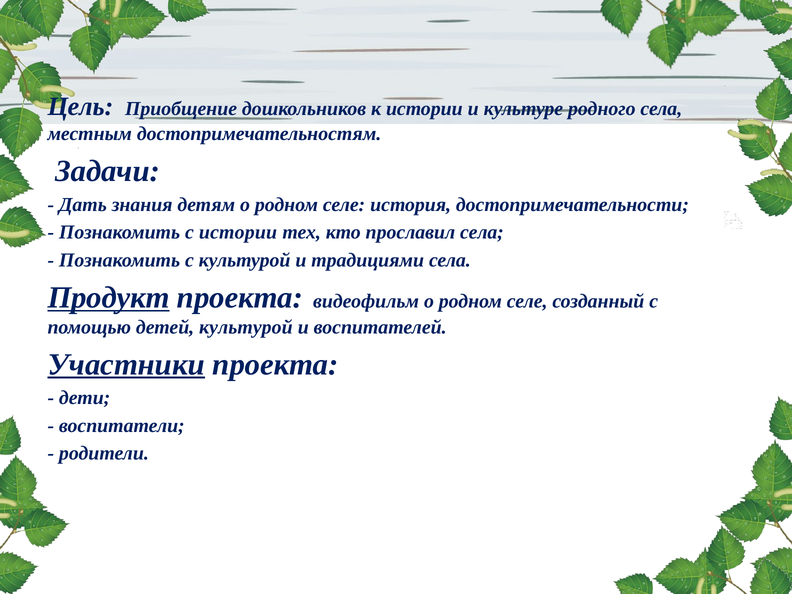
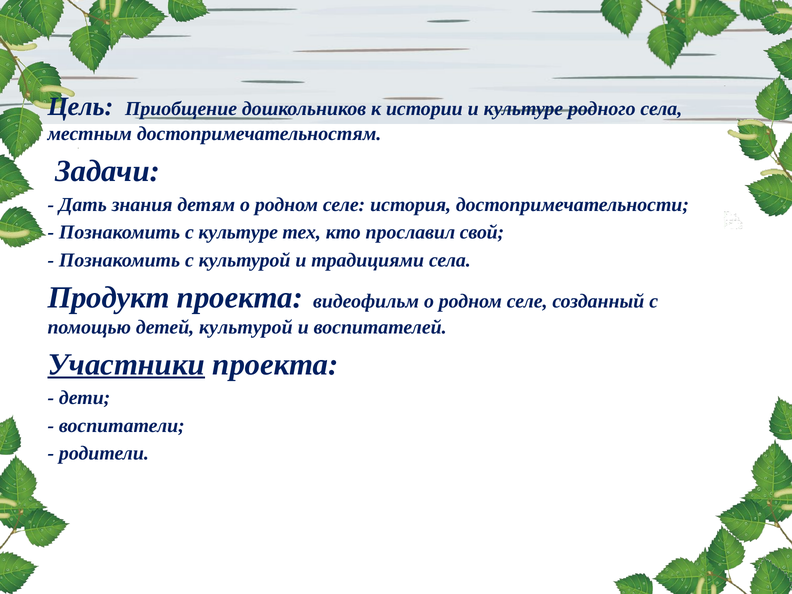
с истории: истории -> культуре (238, 232)
прославил села: села -> свой (482, 232)
Продукт underline: present -> none (109, 297)
